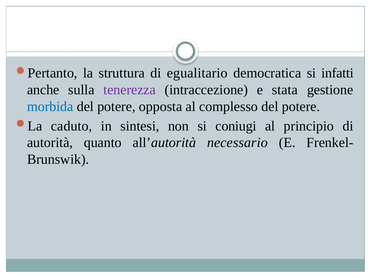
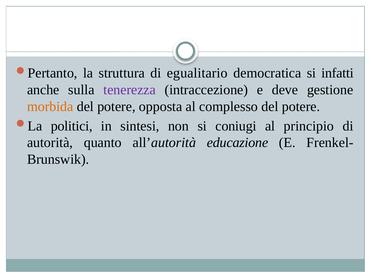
stata: stata -> deve (285, 90)
morbida colour: blue -> orange (50, 107)
caduto: caduto -> politici (72, 126)
necessario: necessario -> educazione (238, 143)
